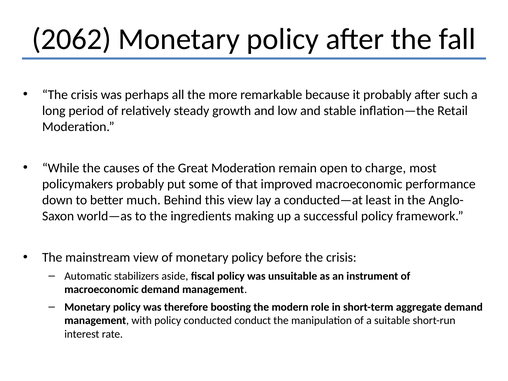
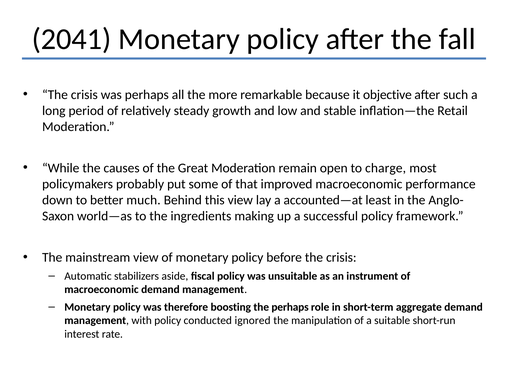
2062: 2062 -> 2041 (72, 39)
it probably: probably -> objective (387, 95)
conducted—at: conducted—at -> accounted—at (323, 200)
the modern: modern -> perhaps (290, 307)
conduct: conduct -> ignored (253, 321)
